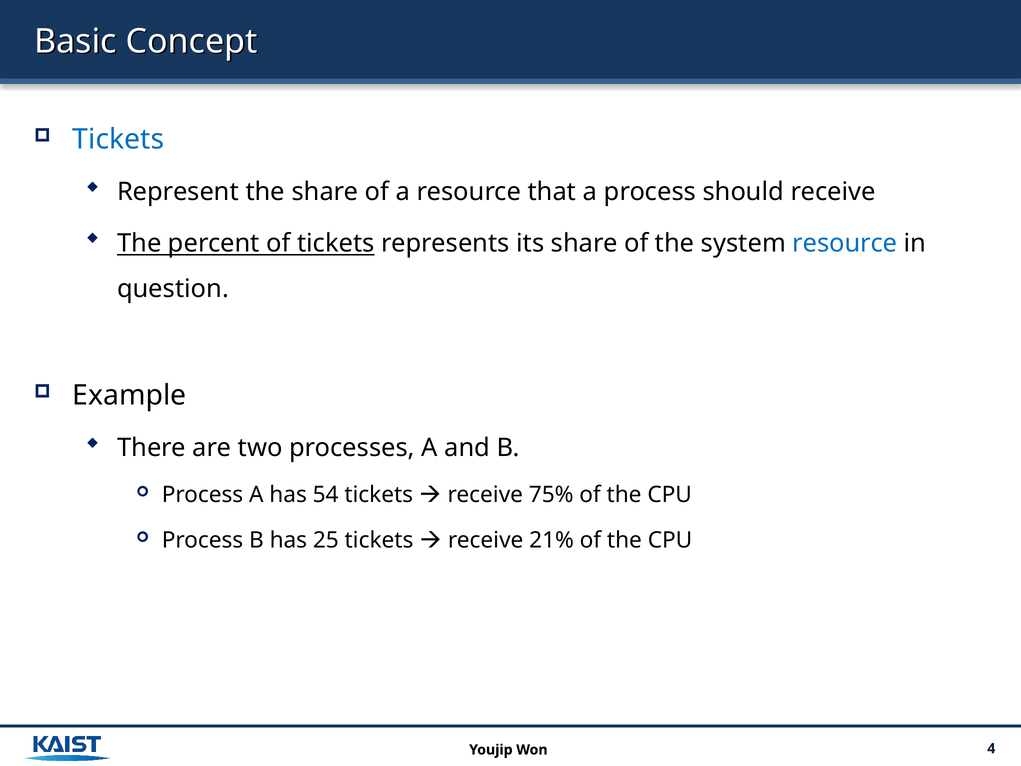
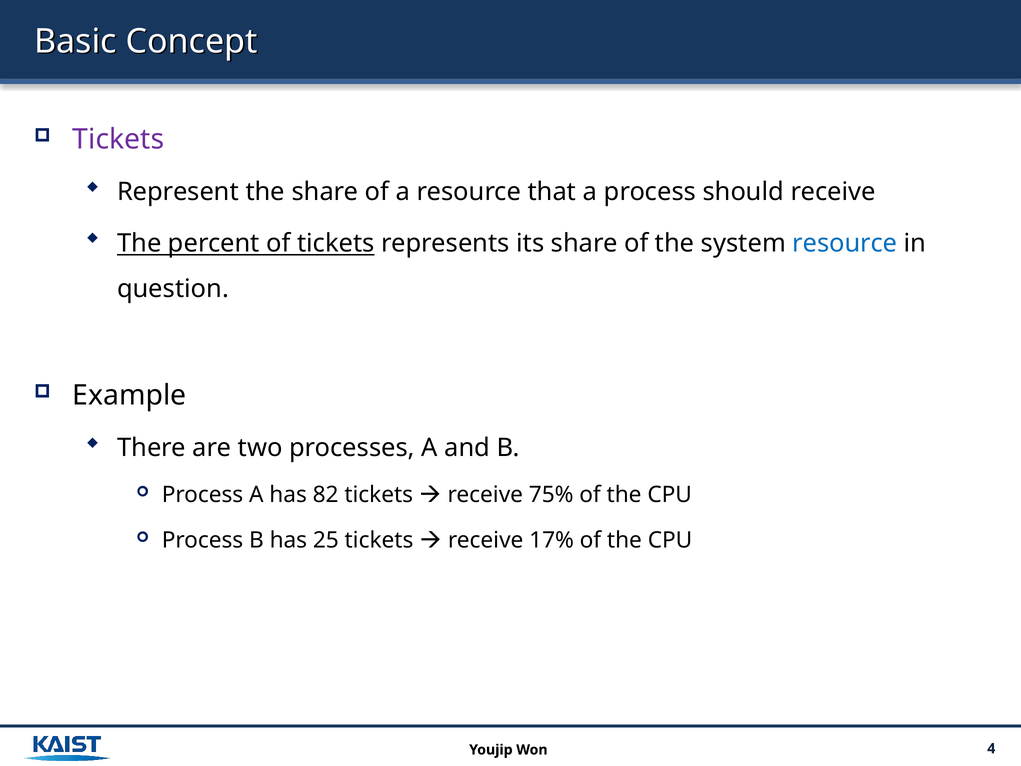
Tickets colour: blue -> purple (118, 139)
54: 54 -> 82 (326, 495)
21%: 21% -> 17% (552, 540)
